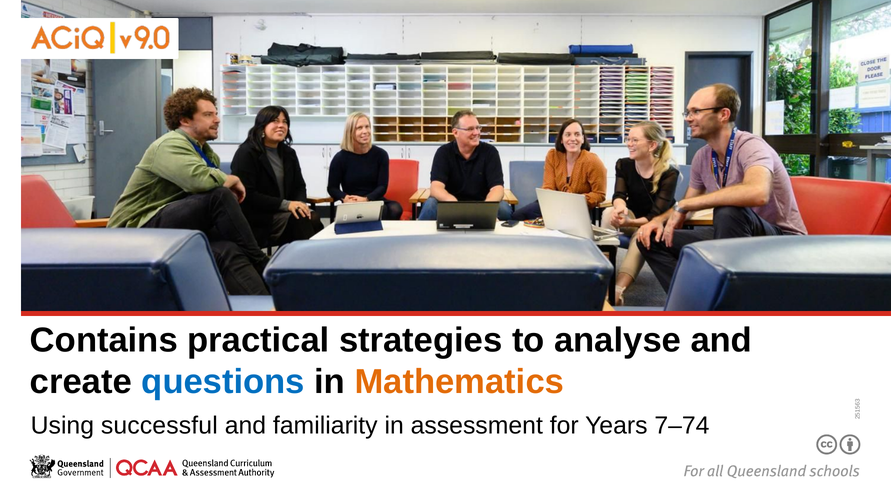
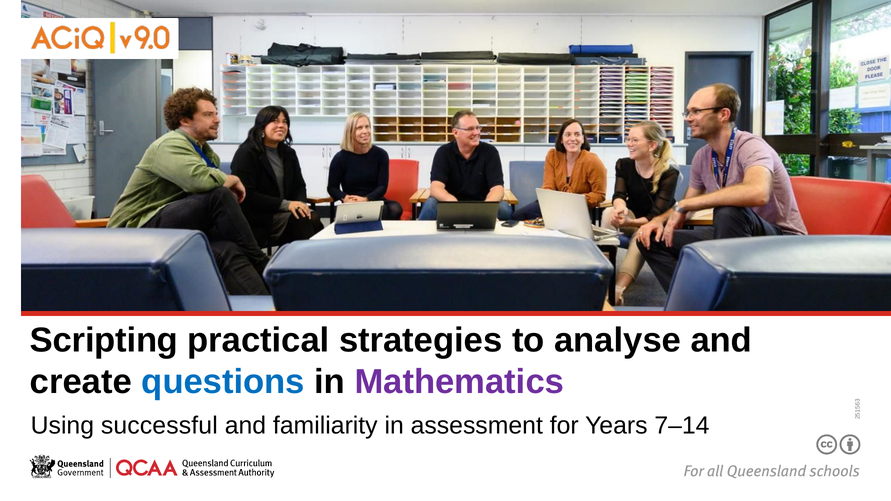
Contains: Contains -> Scripting (104, 341)
Mathematics colour: orange -> purple (459, 382)
7–74: 7–74 -> 7–14 (682, 426)
